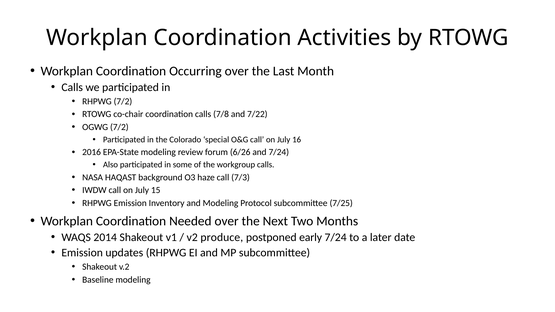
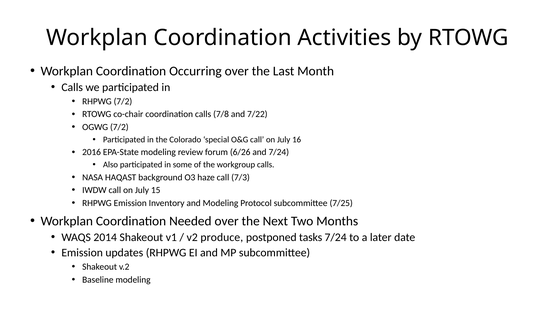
early: early -> tasks (311, 237)
